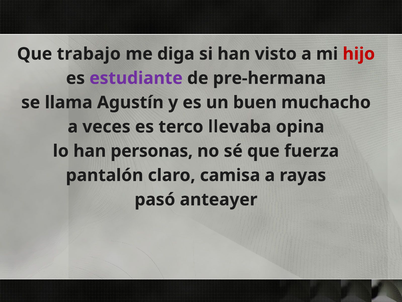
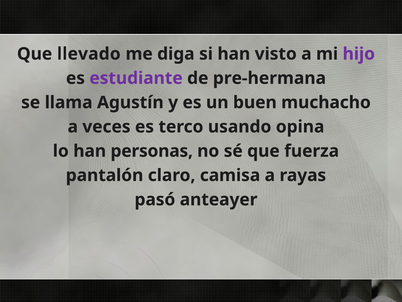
trabajo: trabajo -> llevado (89, 54)
hijo colour: red -> purple (359, 54)
llevaba: llevaba -> usando (240, 127)
